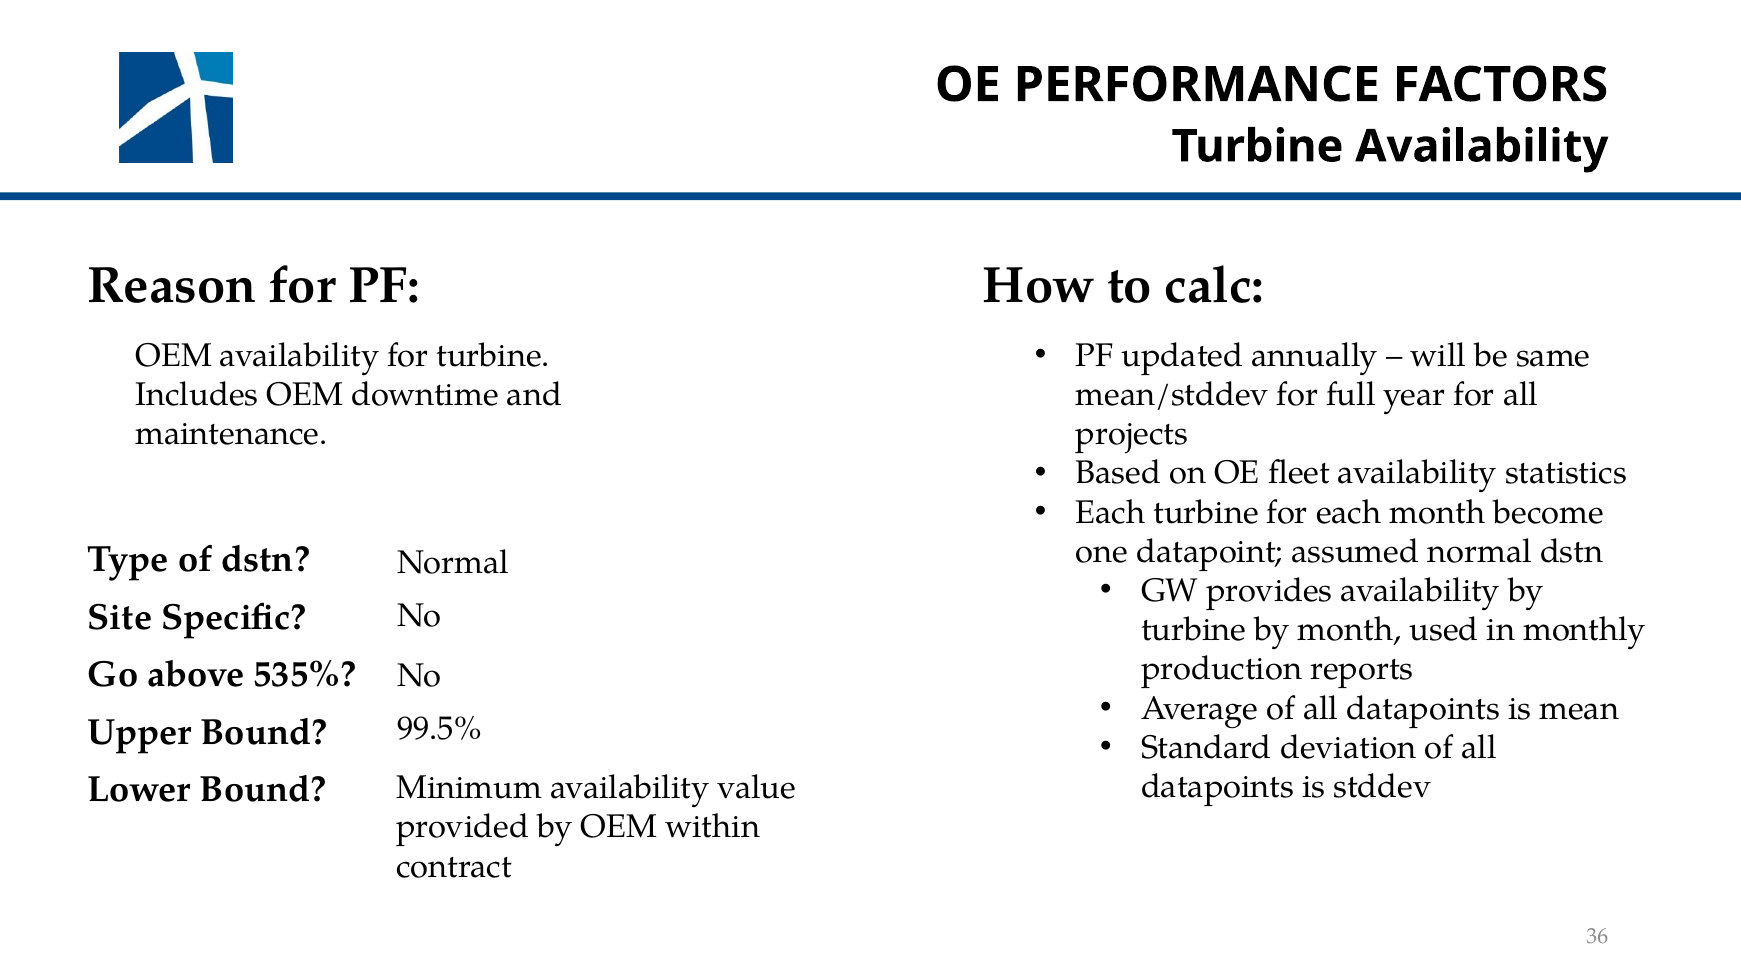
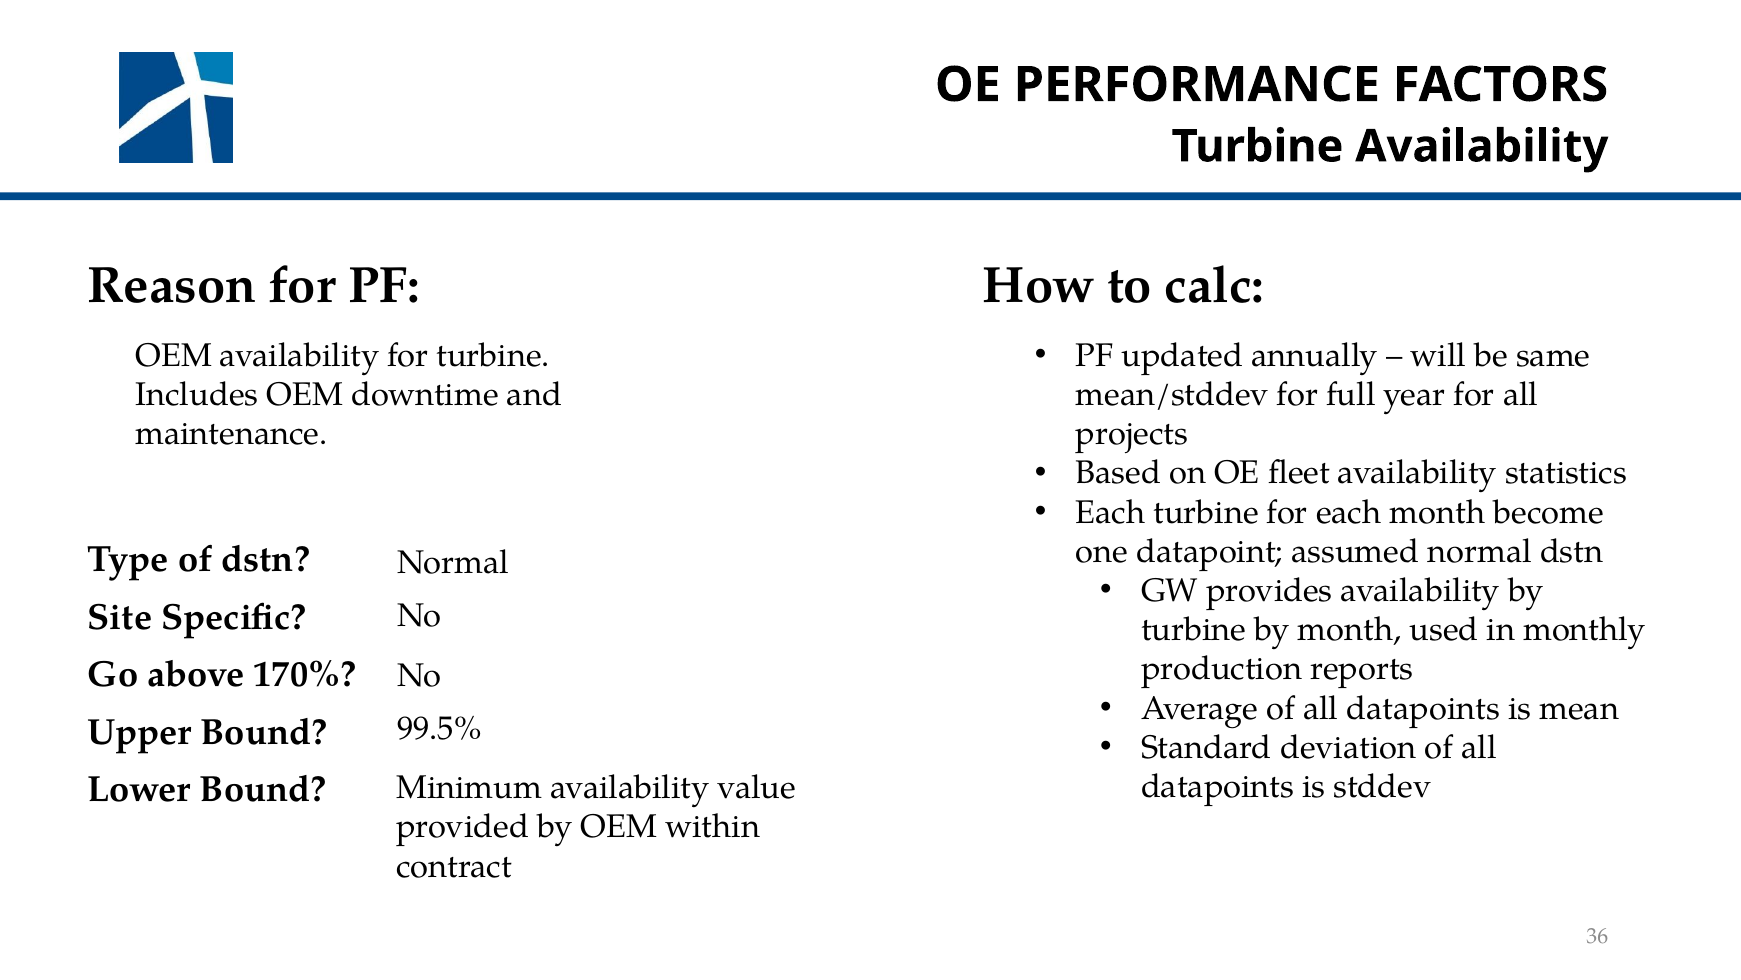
535%: 535% -> 170% (305, 674)
